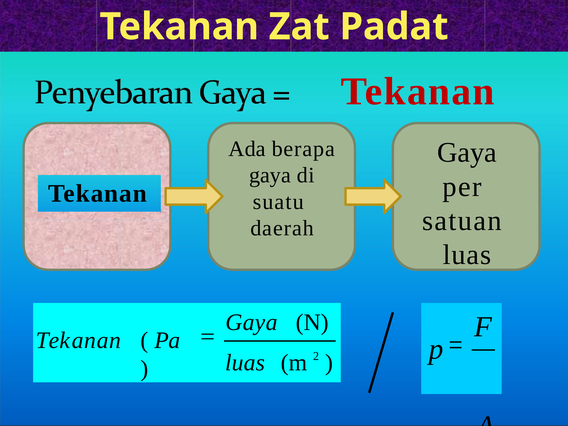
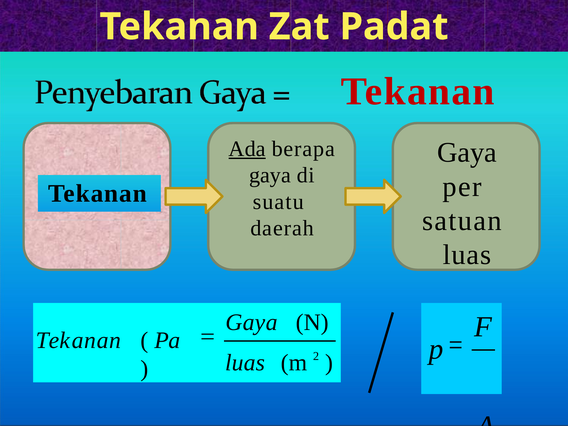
Ada underline: none -> present (247, 149)
